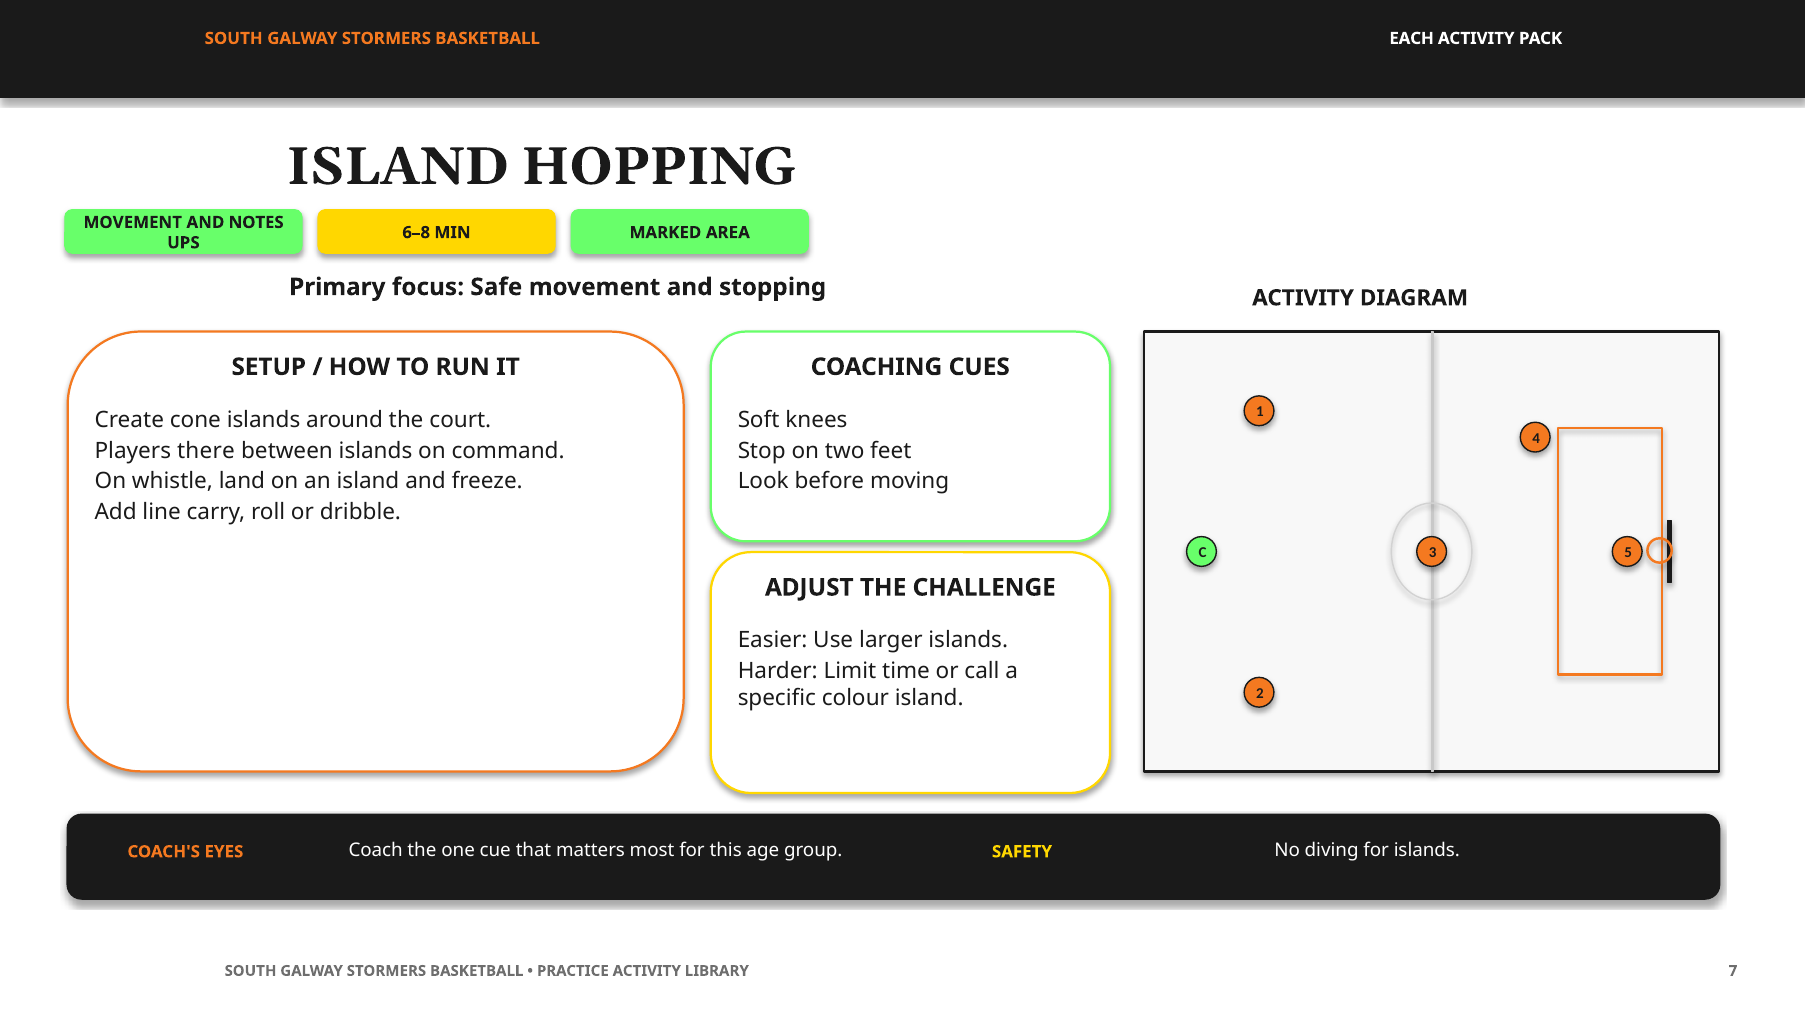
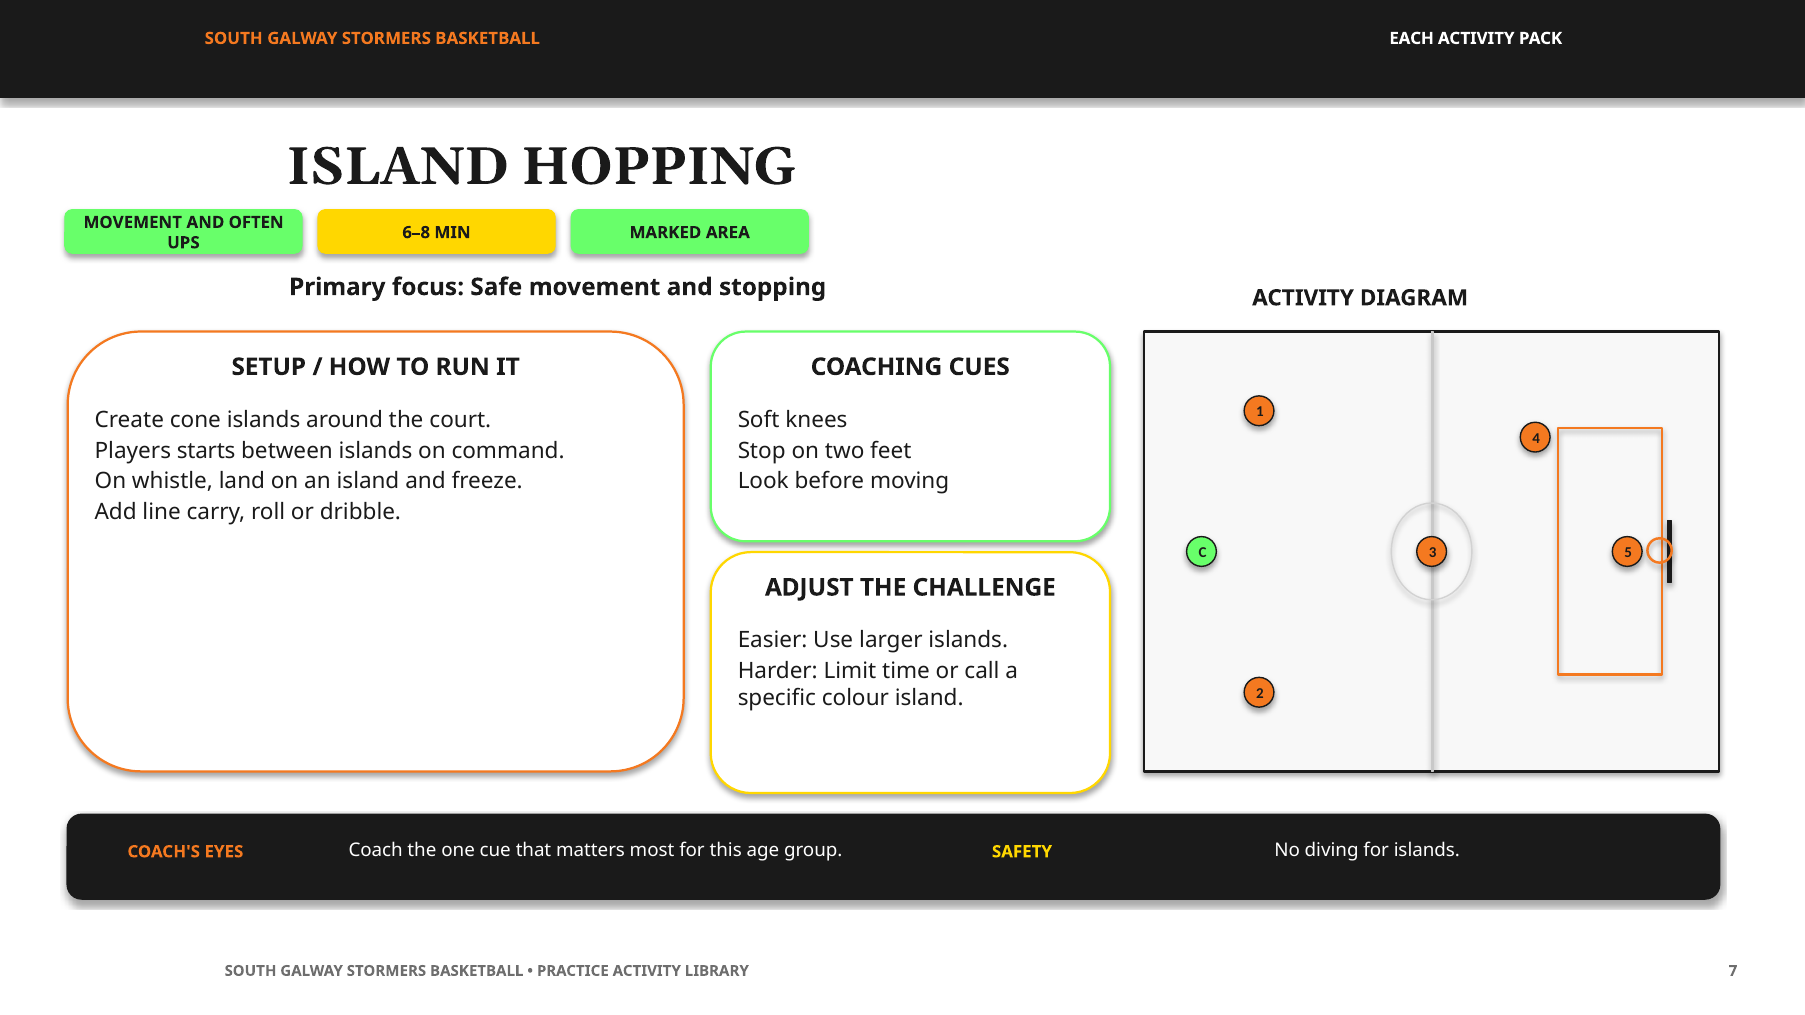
NOTES: NOTES -> OFTEN (256, 222)
there: there -> starts (206, 451)
